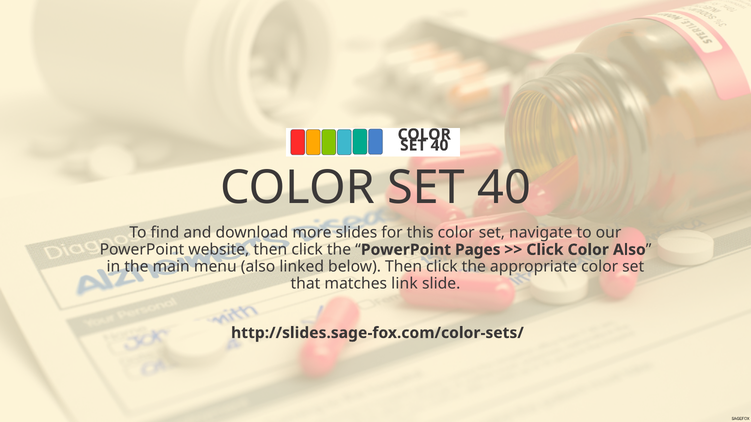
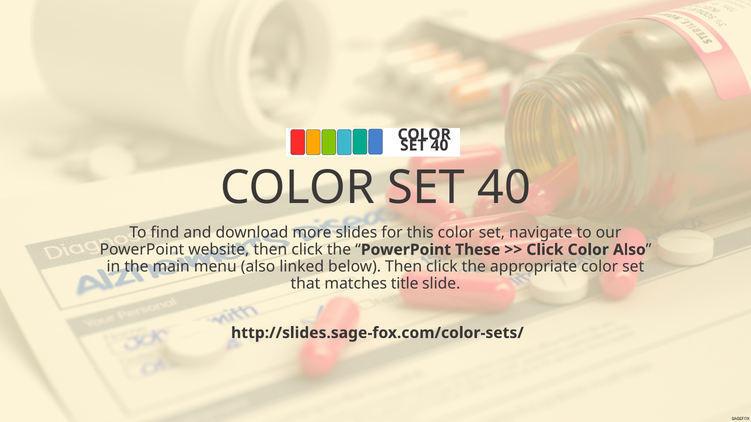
Pages: Pages -> These (478, 250)
link: link -> title (405, 284)
